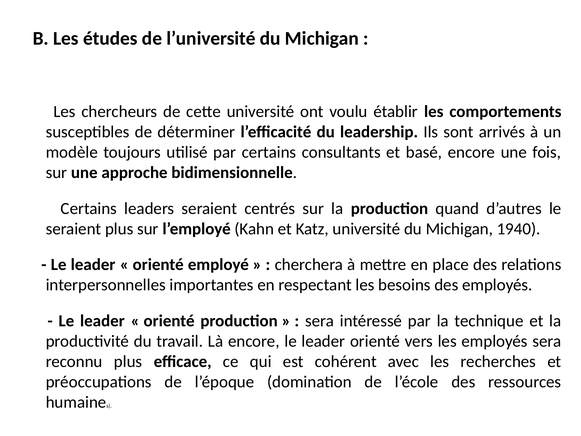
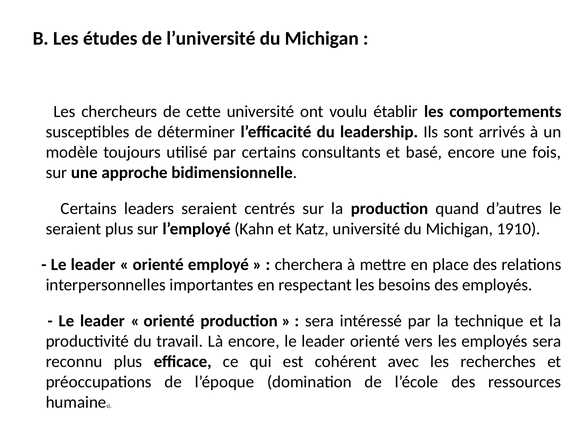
1940: 1940 -> 1910 (519, 229)
